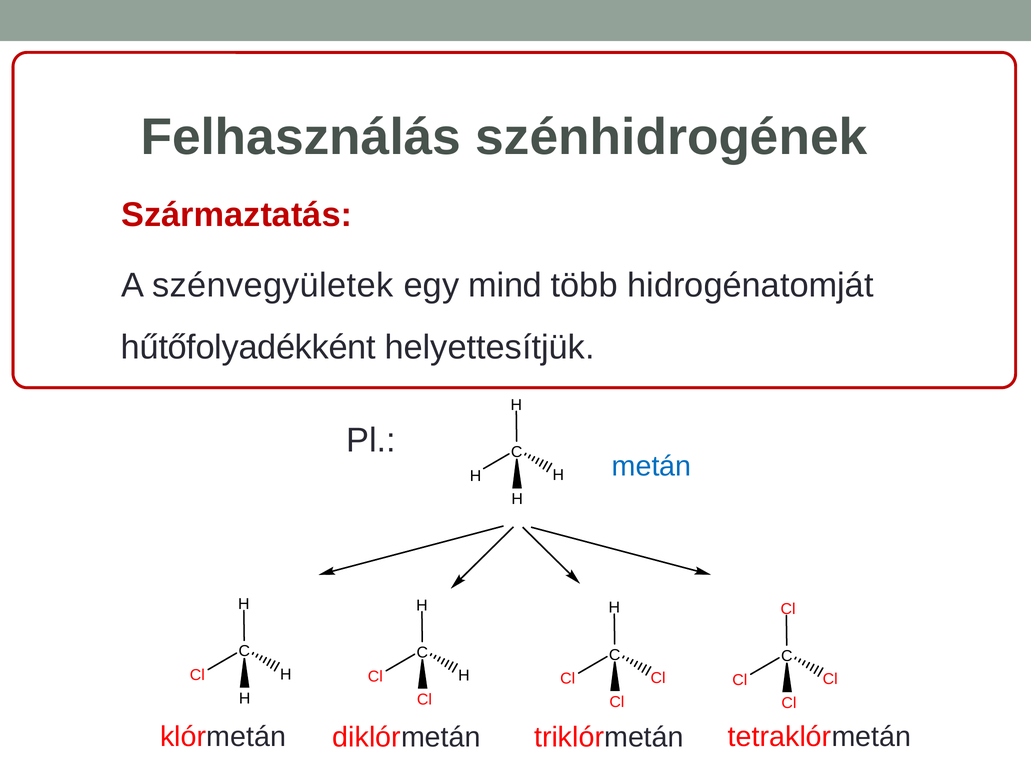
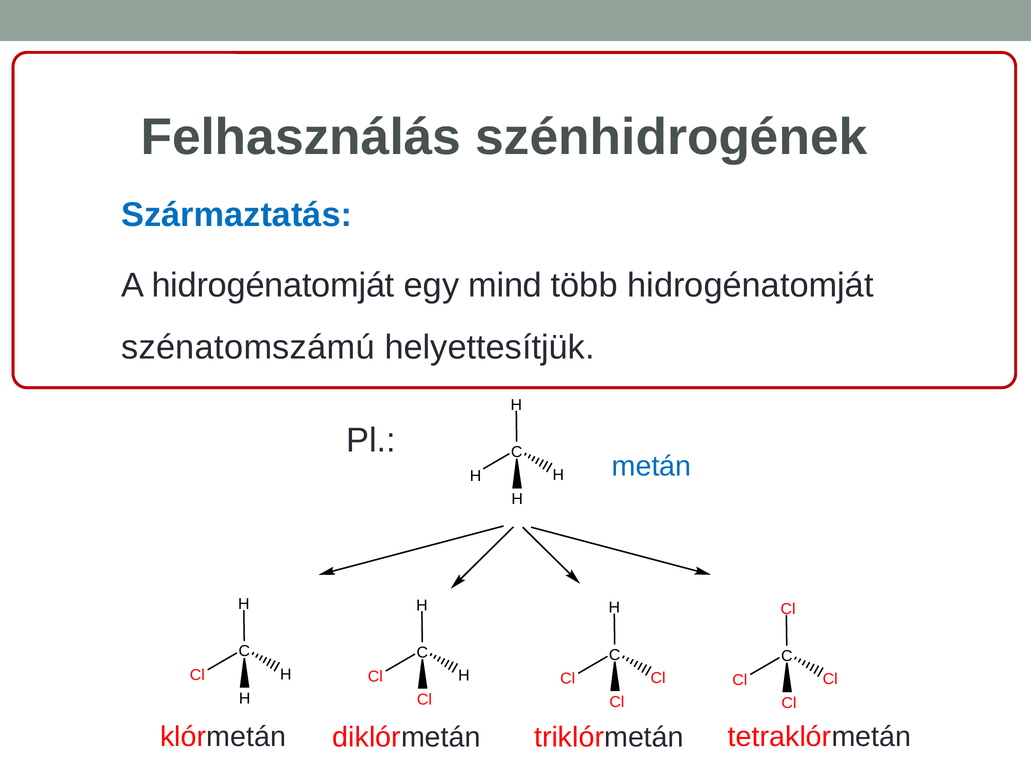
Származtatás colour: red -> blue (237, 215)
A szénvegyületek: szénvegyületek -> hidrogénatomját (273, 286)
hűtőfolyadékként: hűtőfolyadékként -> szénatomszámú (248, 348)
